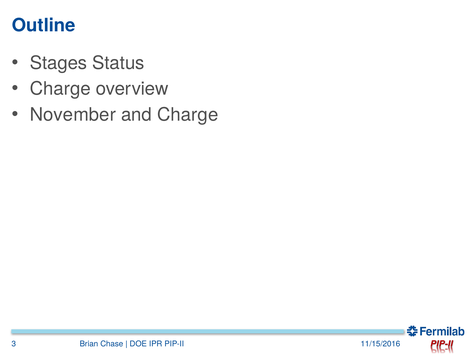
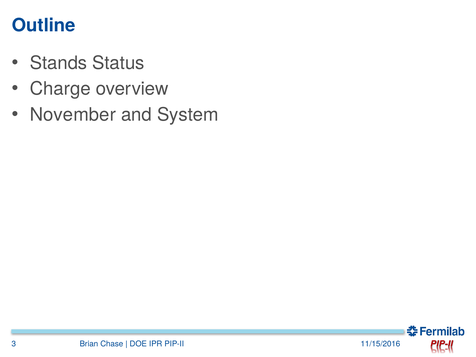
Stages: Stages -> Stands (58, 63)
and Charge: Charge -> System (188, 115)
